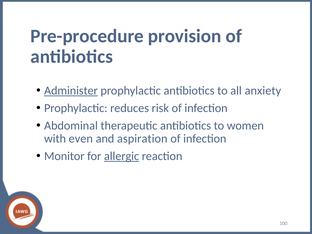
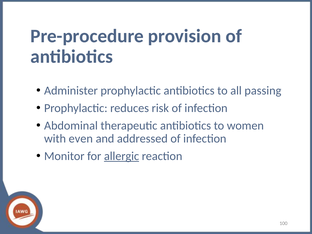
Administer underline: present -> none (71, 91)
anxiety: anxiety -> passing (263, 91)
aspiration: aspiration -> addressed (142, 139)
